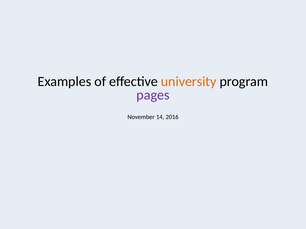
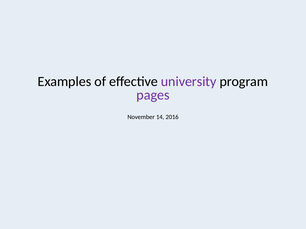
university colour: orange -> purple (189, 82)
